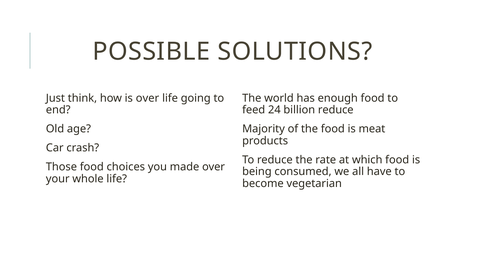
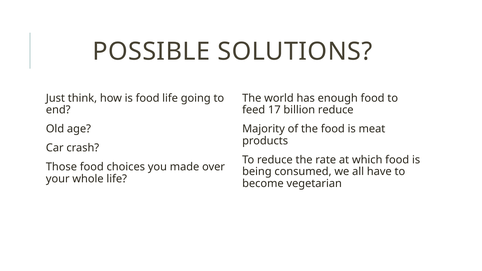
is over: over -> food (148, 98)
24: 24 -> 17 (274, 110)
